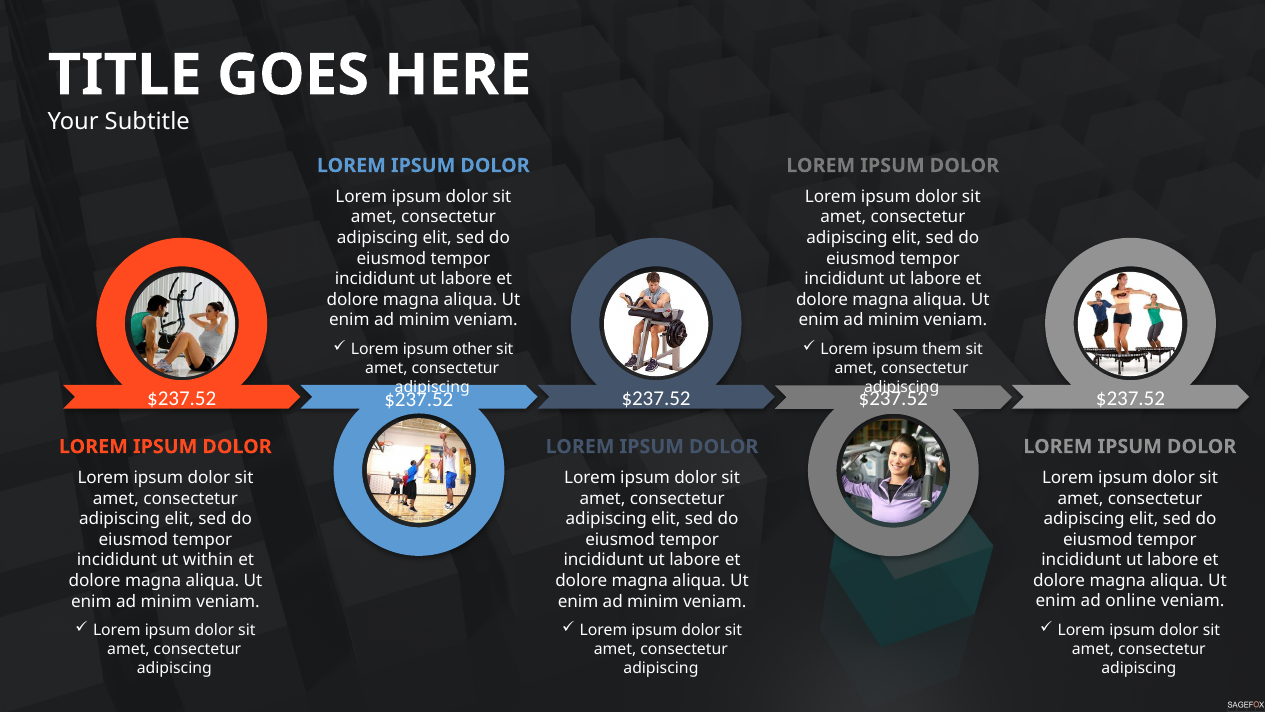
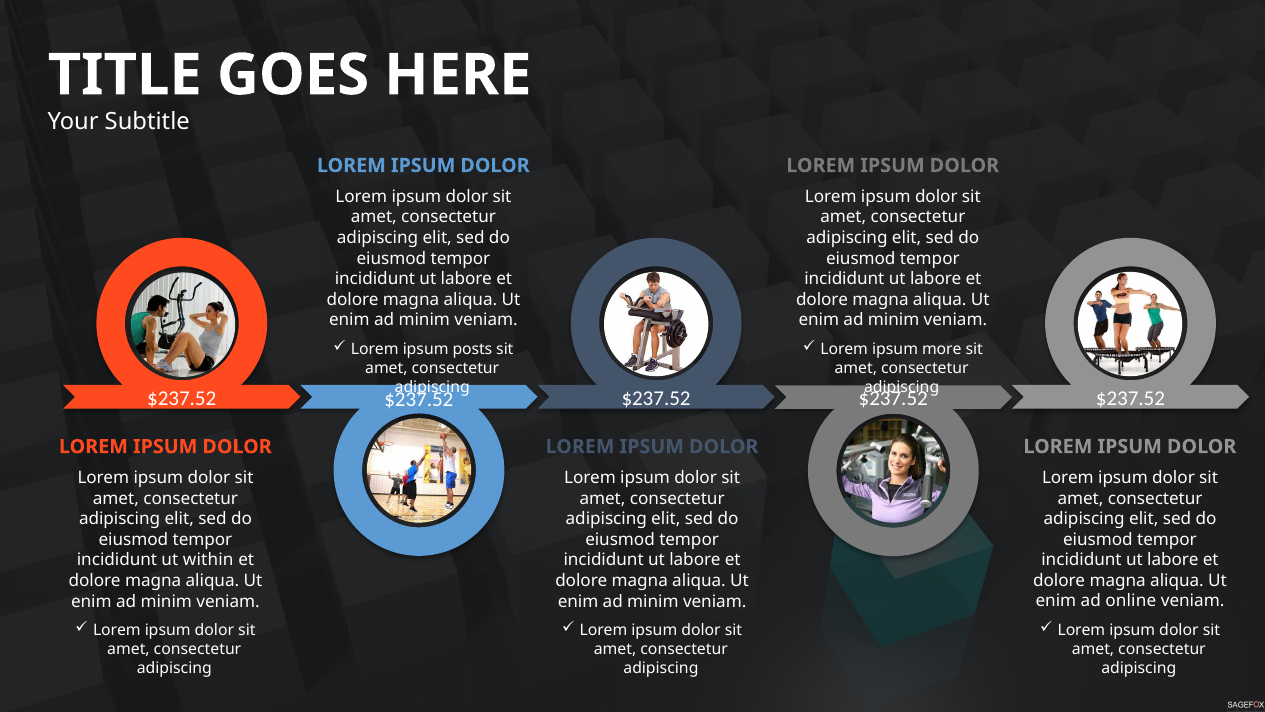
other: other -> posts (472, 349)
them: them -> more (942, 349)
